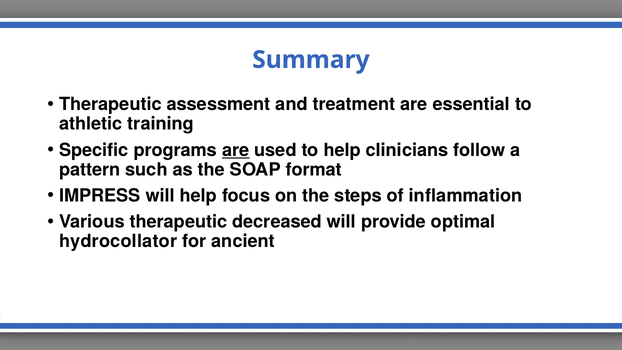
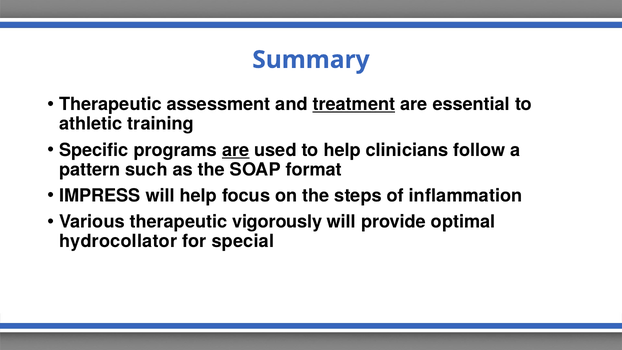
treatment underline: none -> present (354, 104)
decreased: decreased -> vigorously (277, 222)
ancient: ancient -> special (243, 241)
